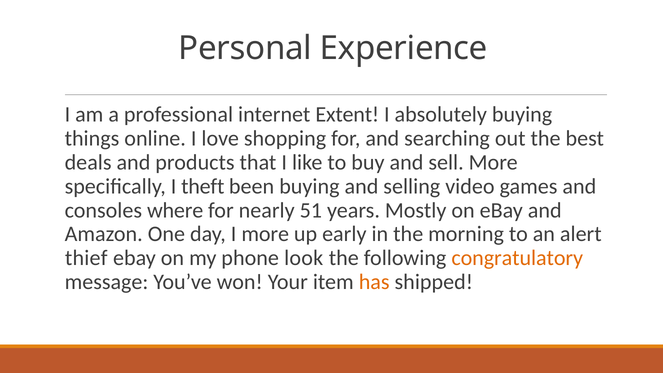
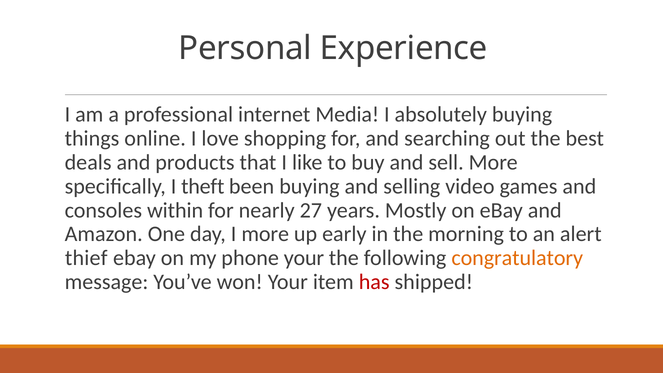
Extent: Extent -> Media (347, 115)
where: where -> within (175, 210)
51: 51 -> 27 (311, 210)
phone look: look -> your (304, 258)
has colour: orange -> red (374, 282)
